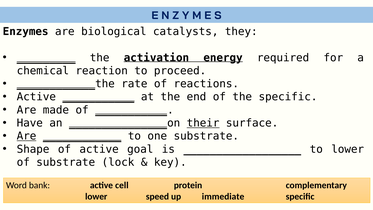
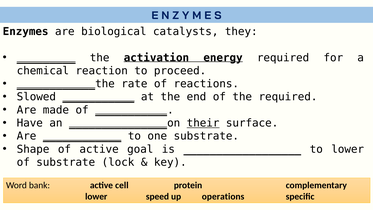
Active: Active -> Slowed (36, 97)
the specific: specific -> required (288, 97)
Are underline: present -> none (27, 136)
immediate: immediate -> operations (223, 196)
